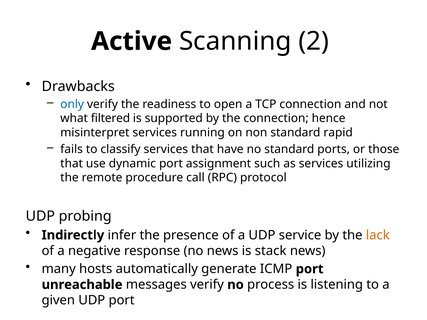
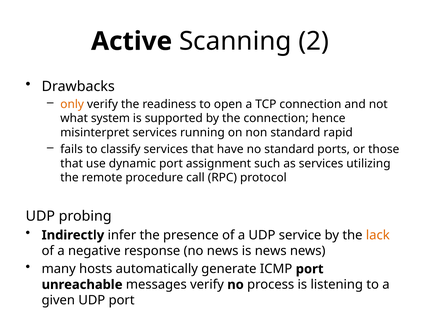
only colour: blue -> orange (72, 104)
filtered: filtered -> system (110, 119)
is stack: stack -> news (271, 251)
